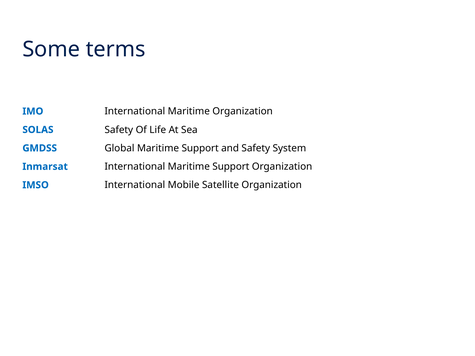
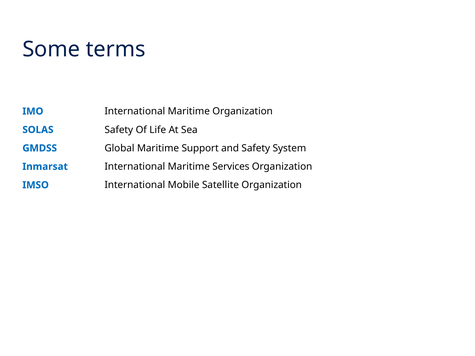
International Maritime Support: Support -> Services (231, 167)
